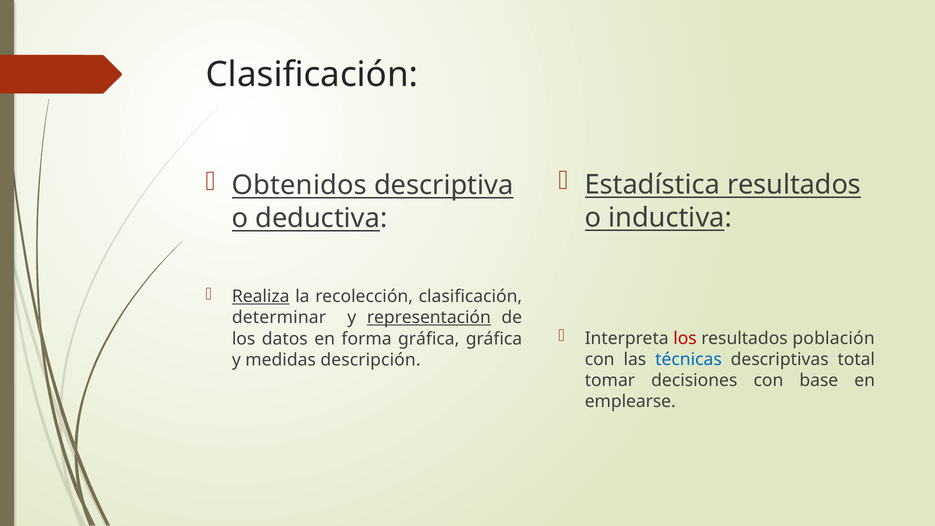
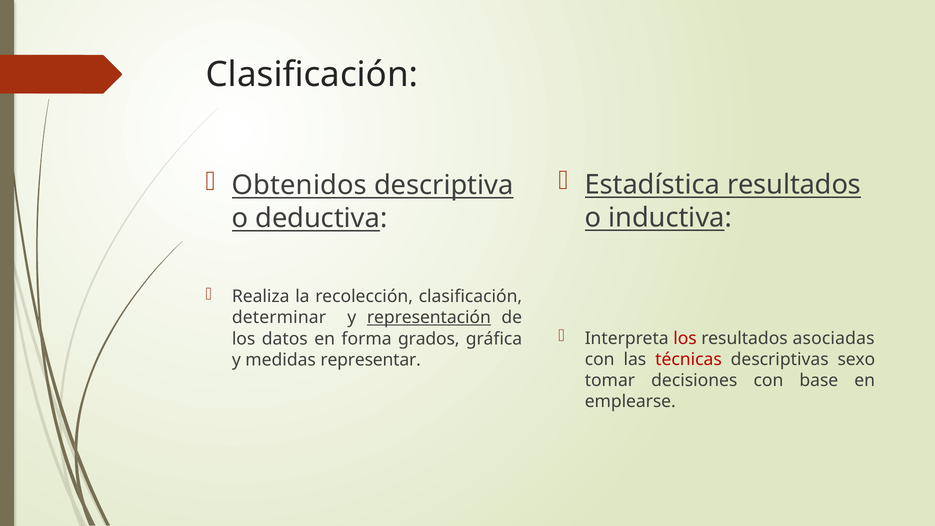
Realiza underline: present -> none (261, 297)
población: población -> asociadas (834, 339)
forma gráfica: gráfica -> grados (429, 339)
técnicas colour: blue -> red (689, 360)
total: total -> sexo (856, 360)
descripción: descripción -> representar (371, 360)
